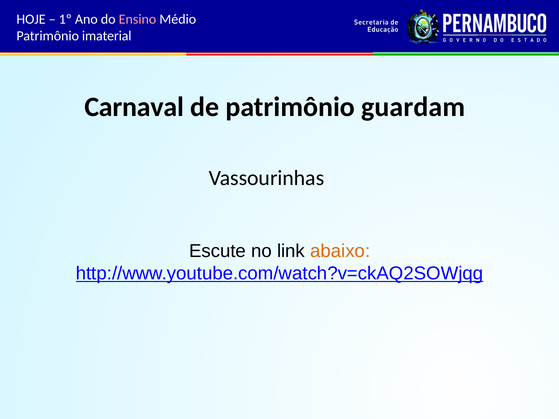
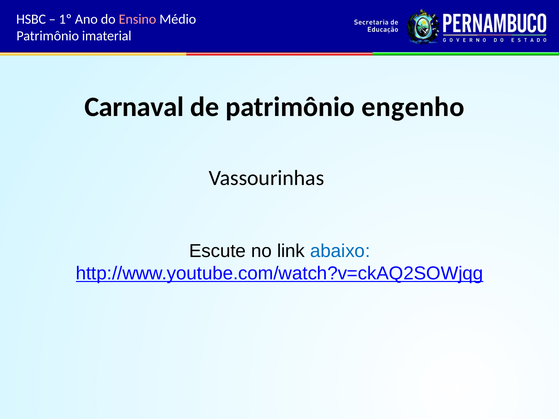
HOJE: HOJE -> HSBC (31, 19)
guardam: guardam -> engenho (413, 107)
abaixo colour: orange -> blue (340, 251)
